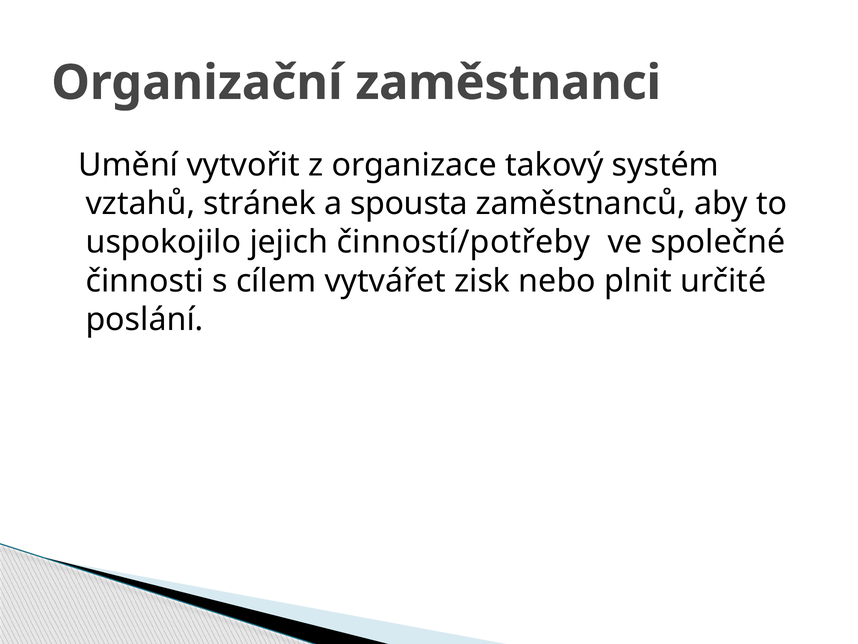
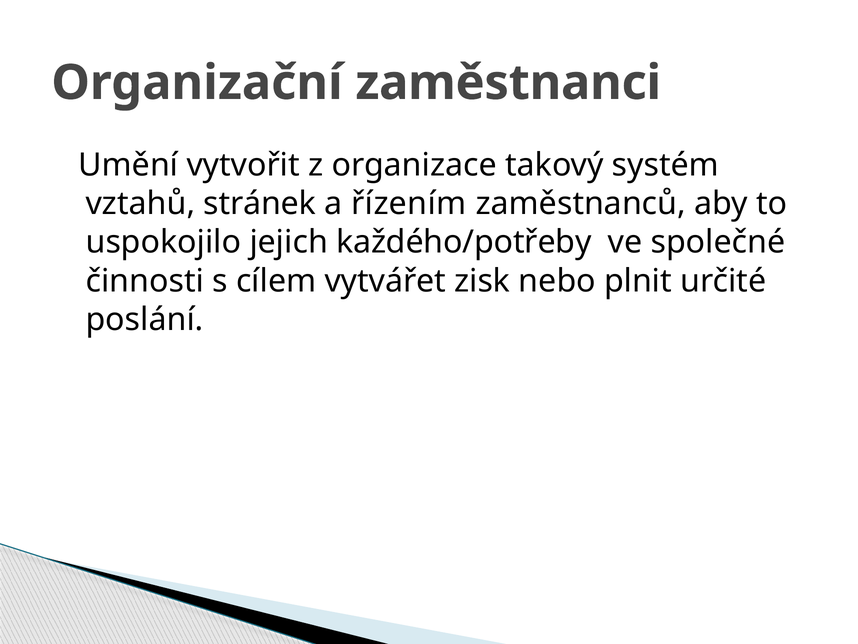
spousta: spousta -> řízením (409, 203)
činností/potřeby: činností/potřeby -> každého/potřeby (464, 242)
